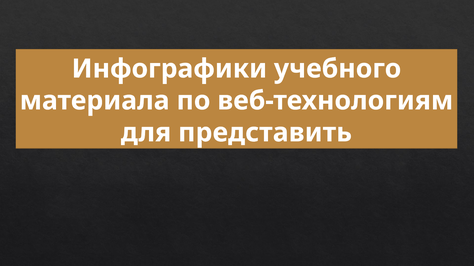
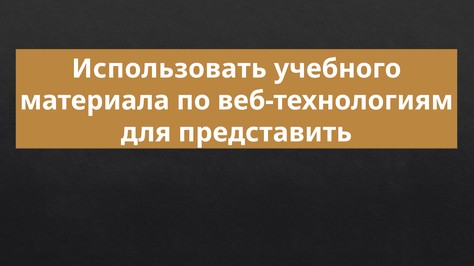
Инфографики: Инфографики -> Использовать (169, 69)
